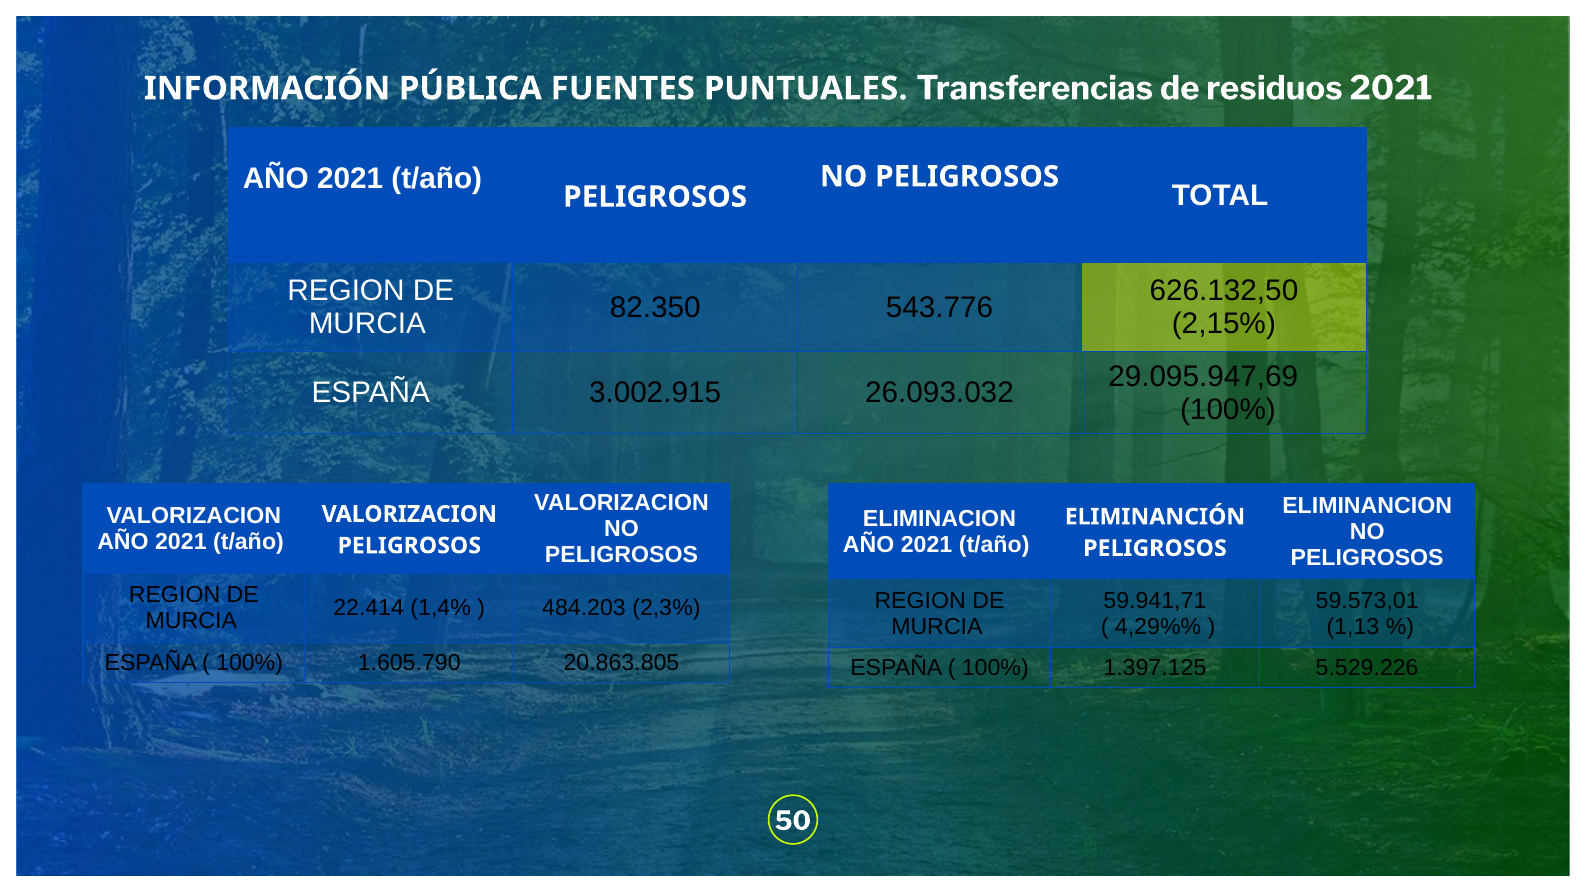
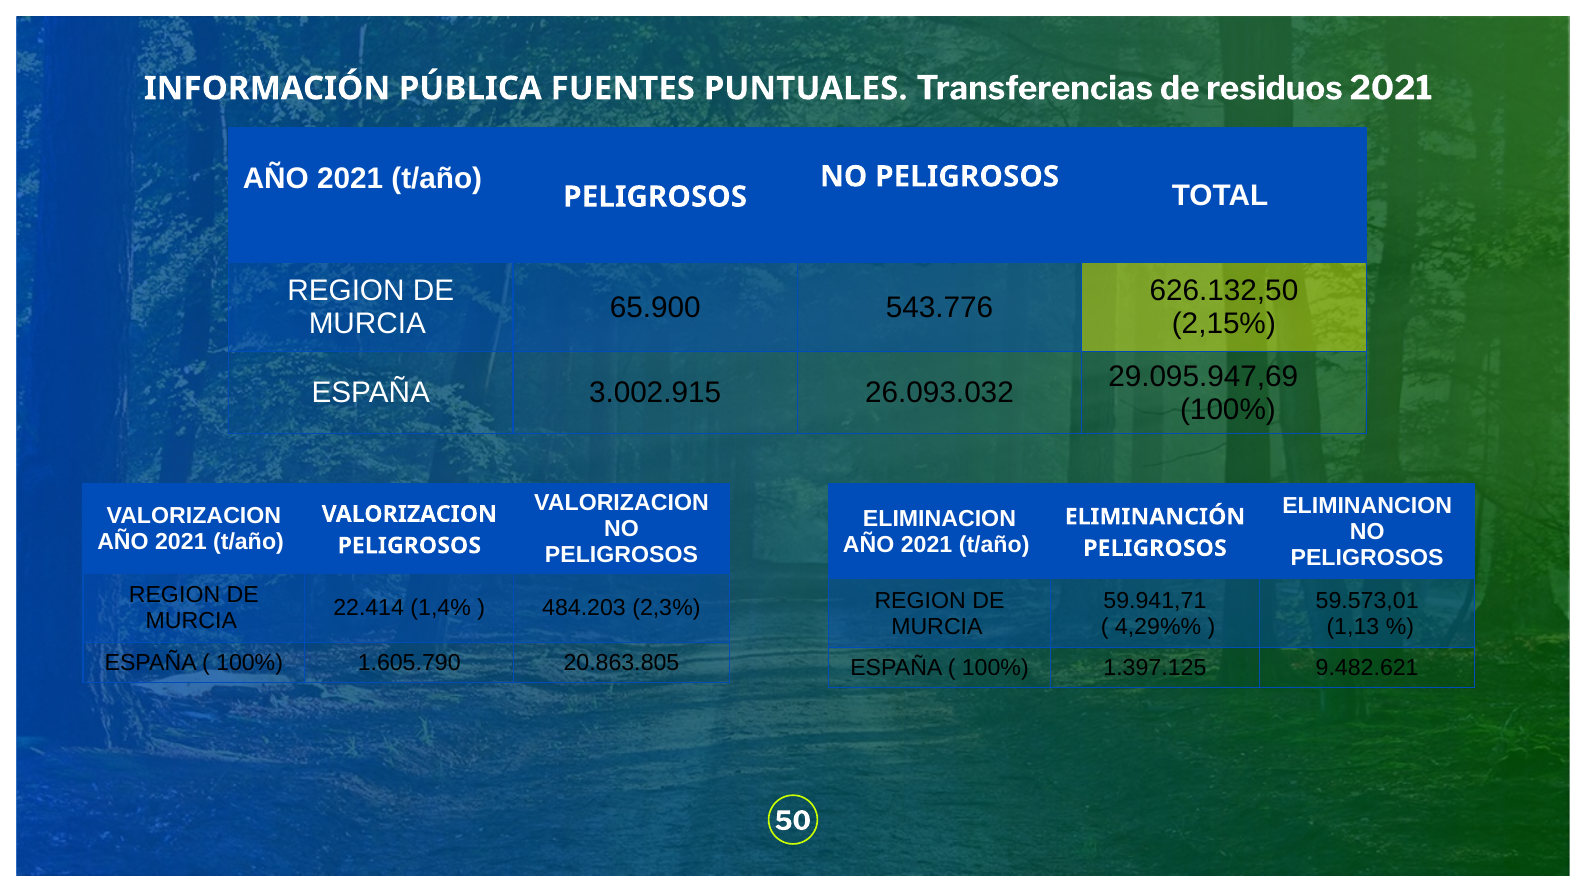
82.350: 82.350 -> 65.900 (655, 307)
5.529.226: 5.529.226 -> 9.482.621 (1367, 668)
